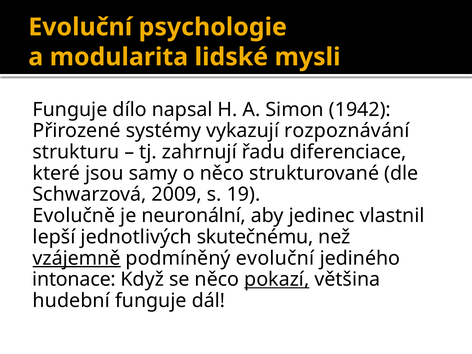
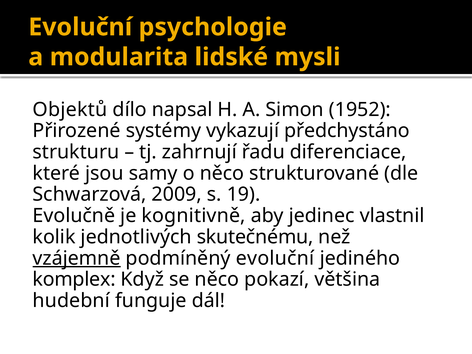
Funguje: Funguje -> Objektů (70, 110)
1942: 1942 -> 1952 (360, 110)
rozpoznávání: rozpoznávání -> předchystáno (347, 131)
neuronální: neuronální -> kognitivně (194, 216)
lepší: lepší -> kolik (54, 237)
intonace: intonace -> komplex (74, 279)
pokazí underline: present -> none (277, 279)
